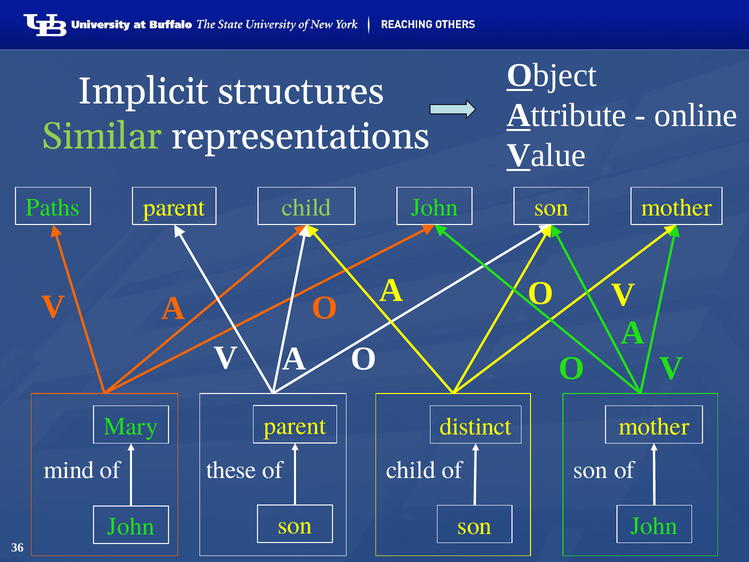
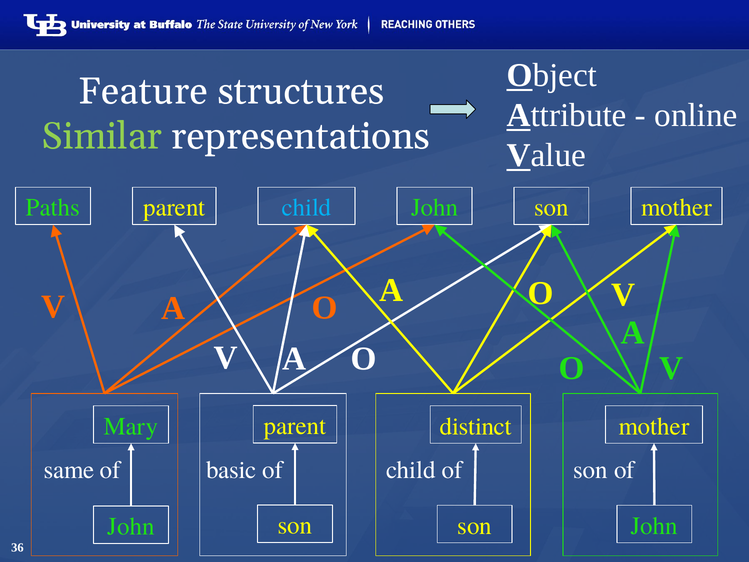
Implicit: Implicit -> Feature (143, 91)
child colour: light green -> light blue (307, 208)
mind: mind -> same (69, 470)
these: these -> basic (231, 470)
